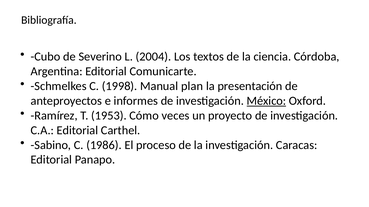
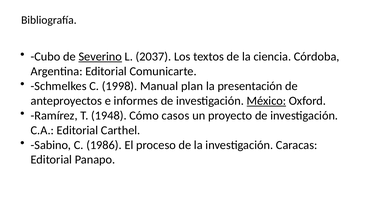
Severino underline: none -> present (100, 57)
2004: 2004 -> 2037 (153, 57)
1953: 1953 -> 1948 (109, 116)
veces: veces -> casos (176, 116)
